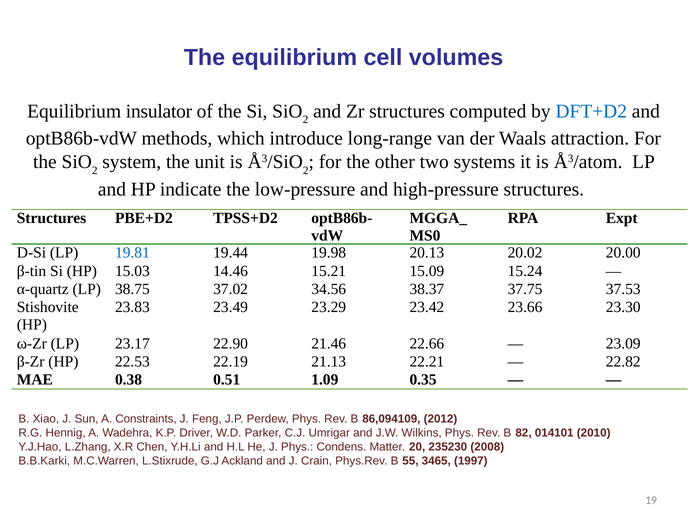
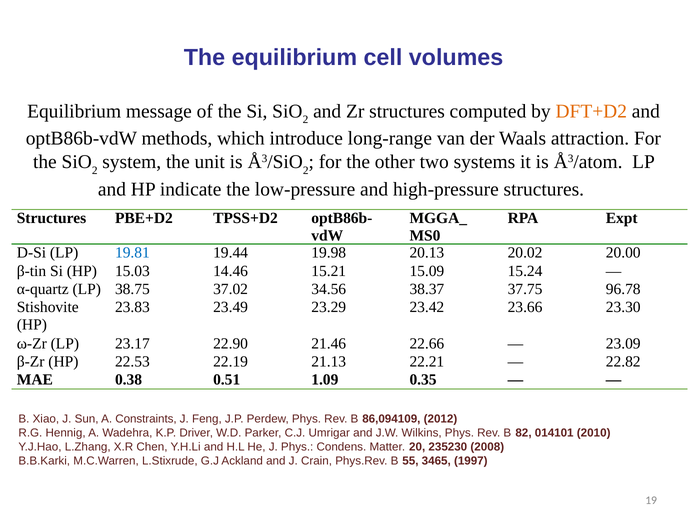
insulator: insulator -> message (159, 111)
DFT+D2 colour: blue -> orange (591, 111)
37.53: 37.53 -> 96.78 (623, 289)
